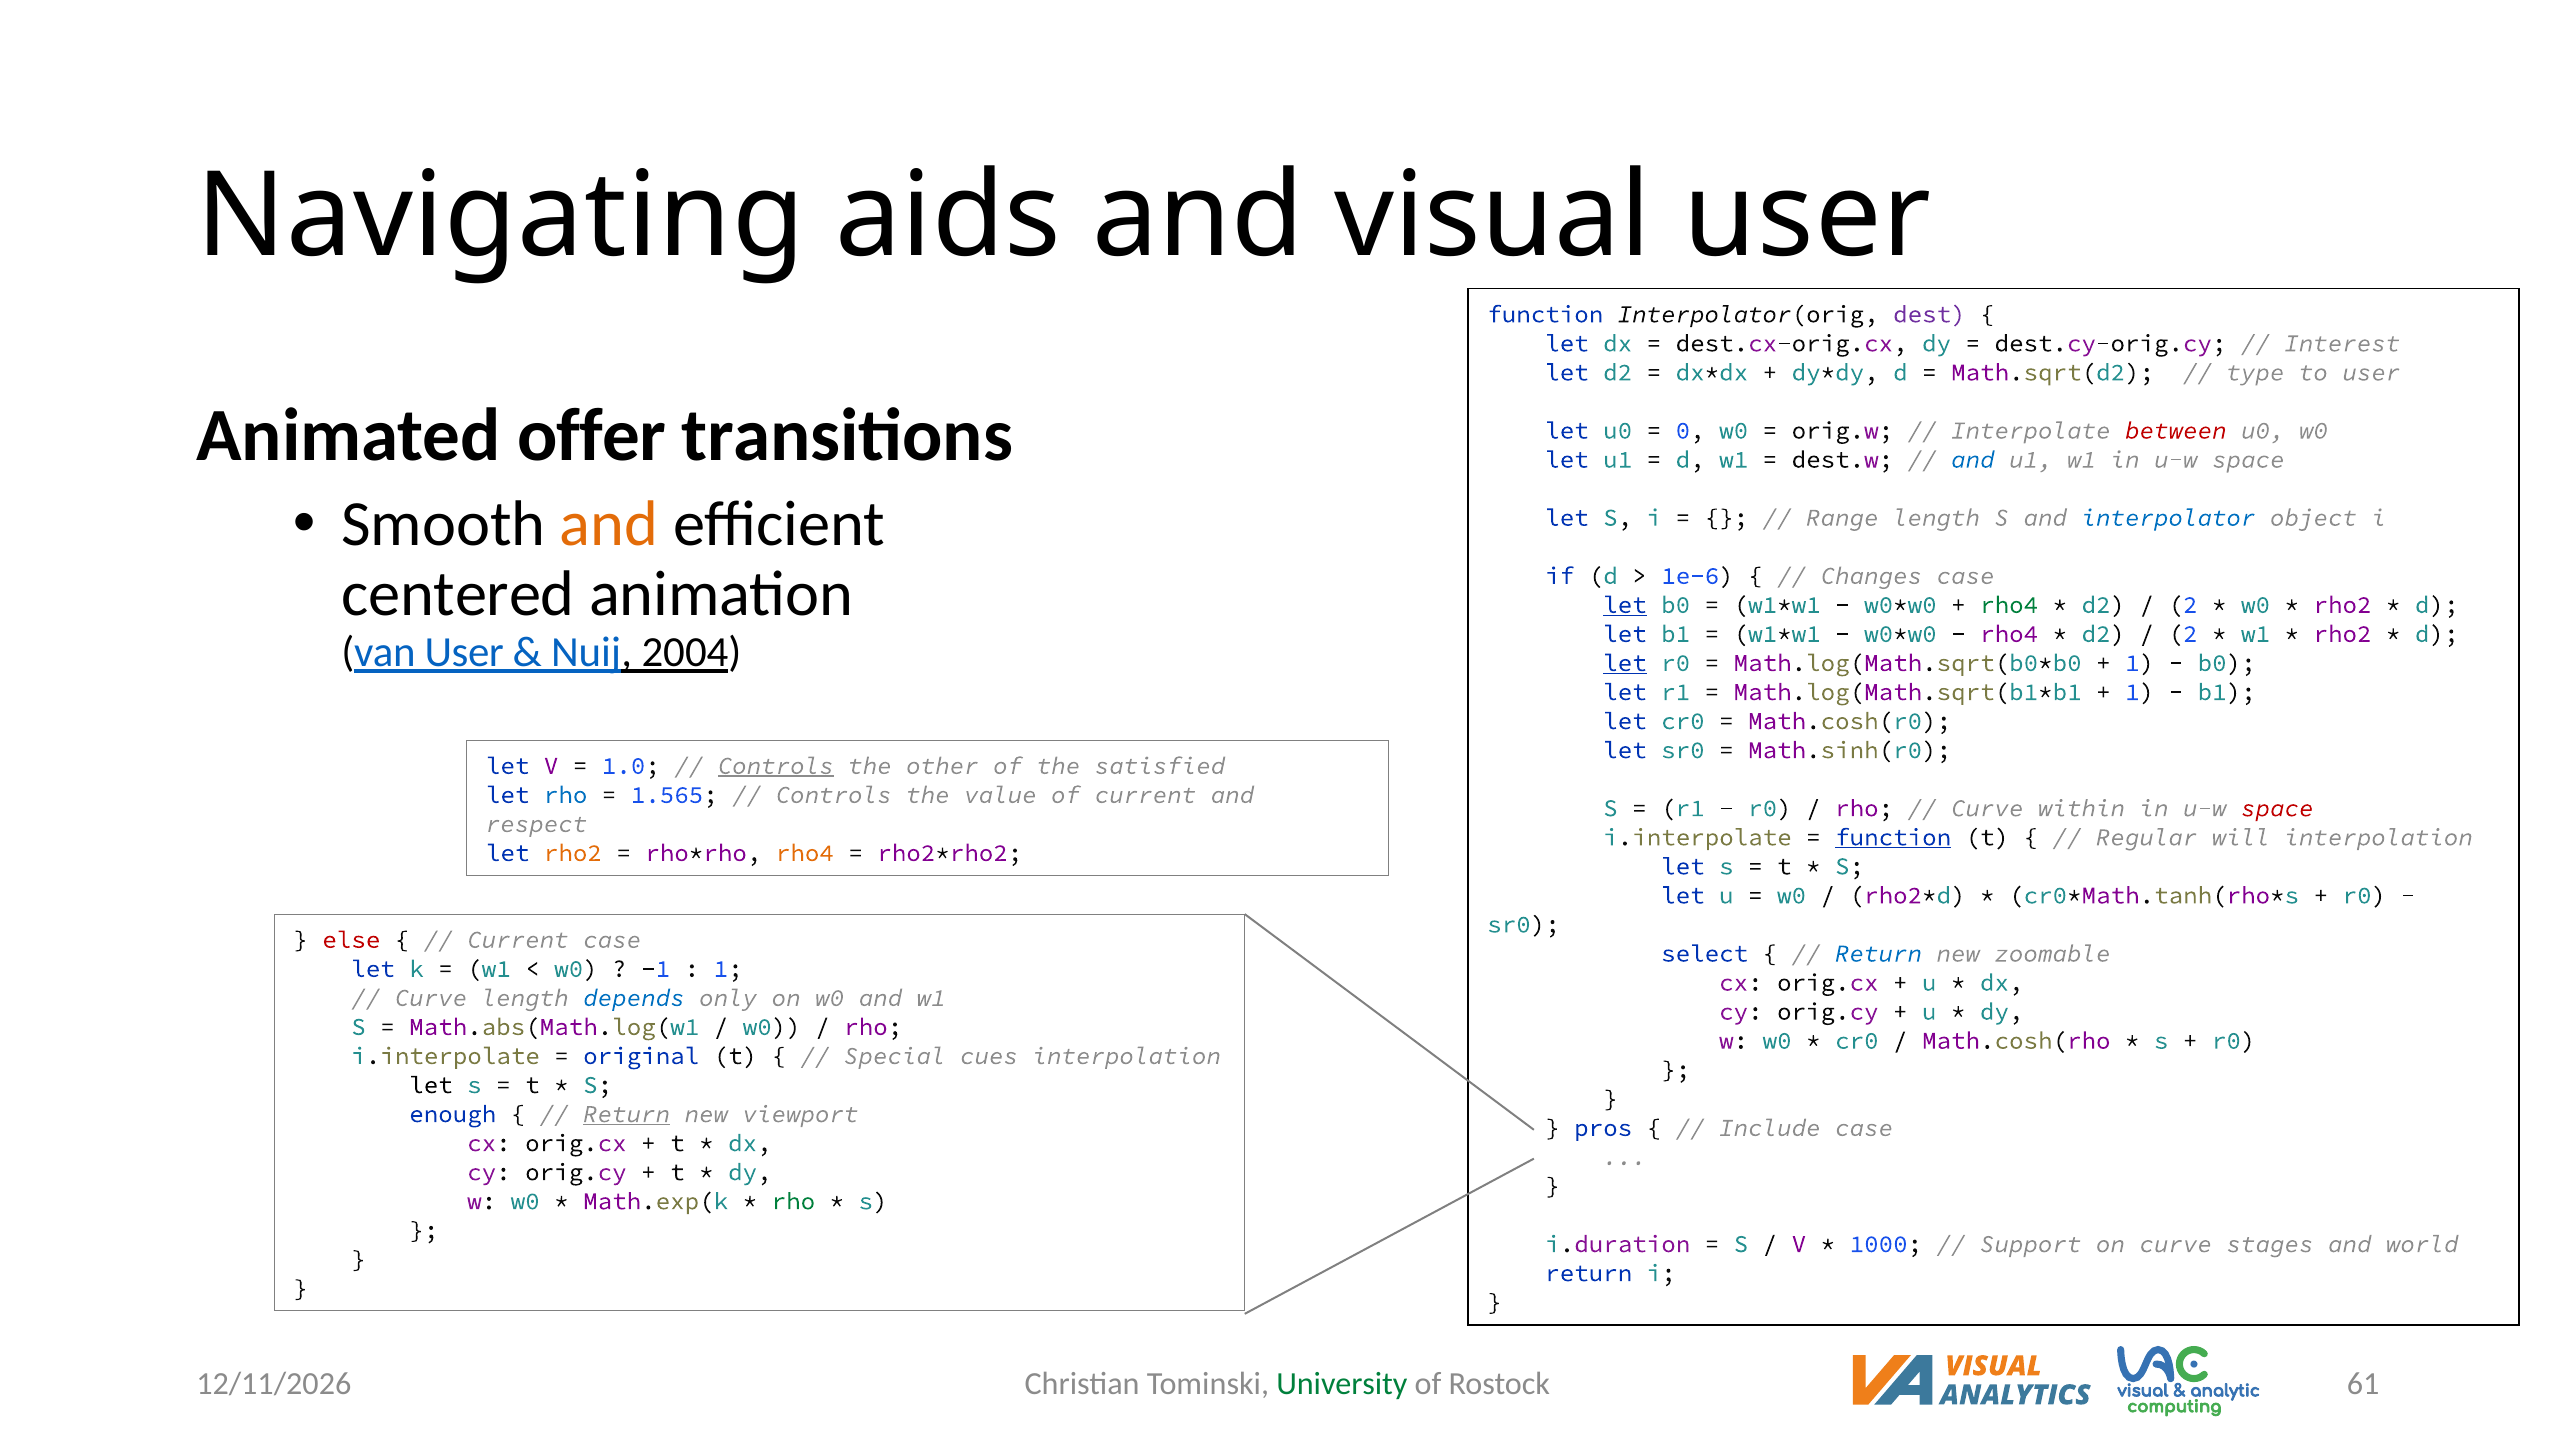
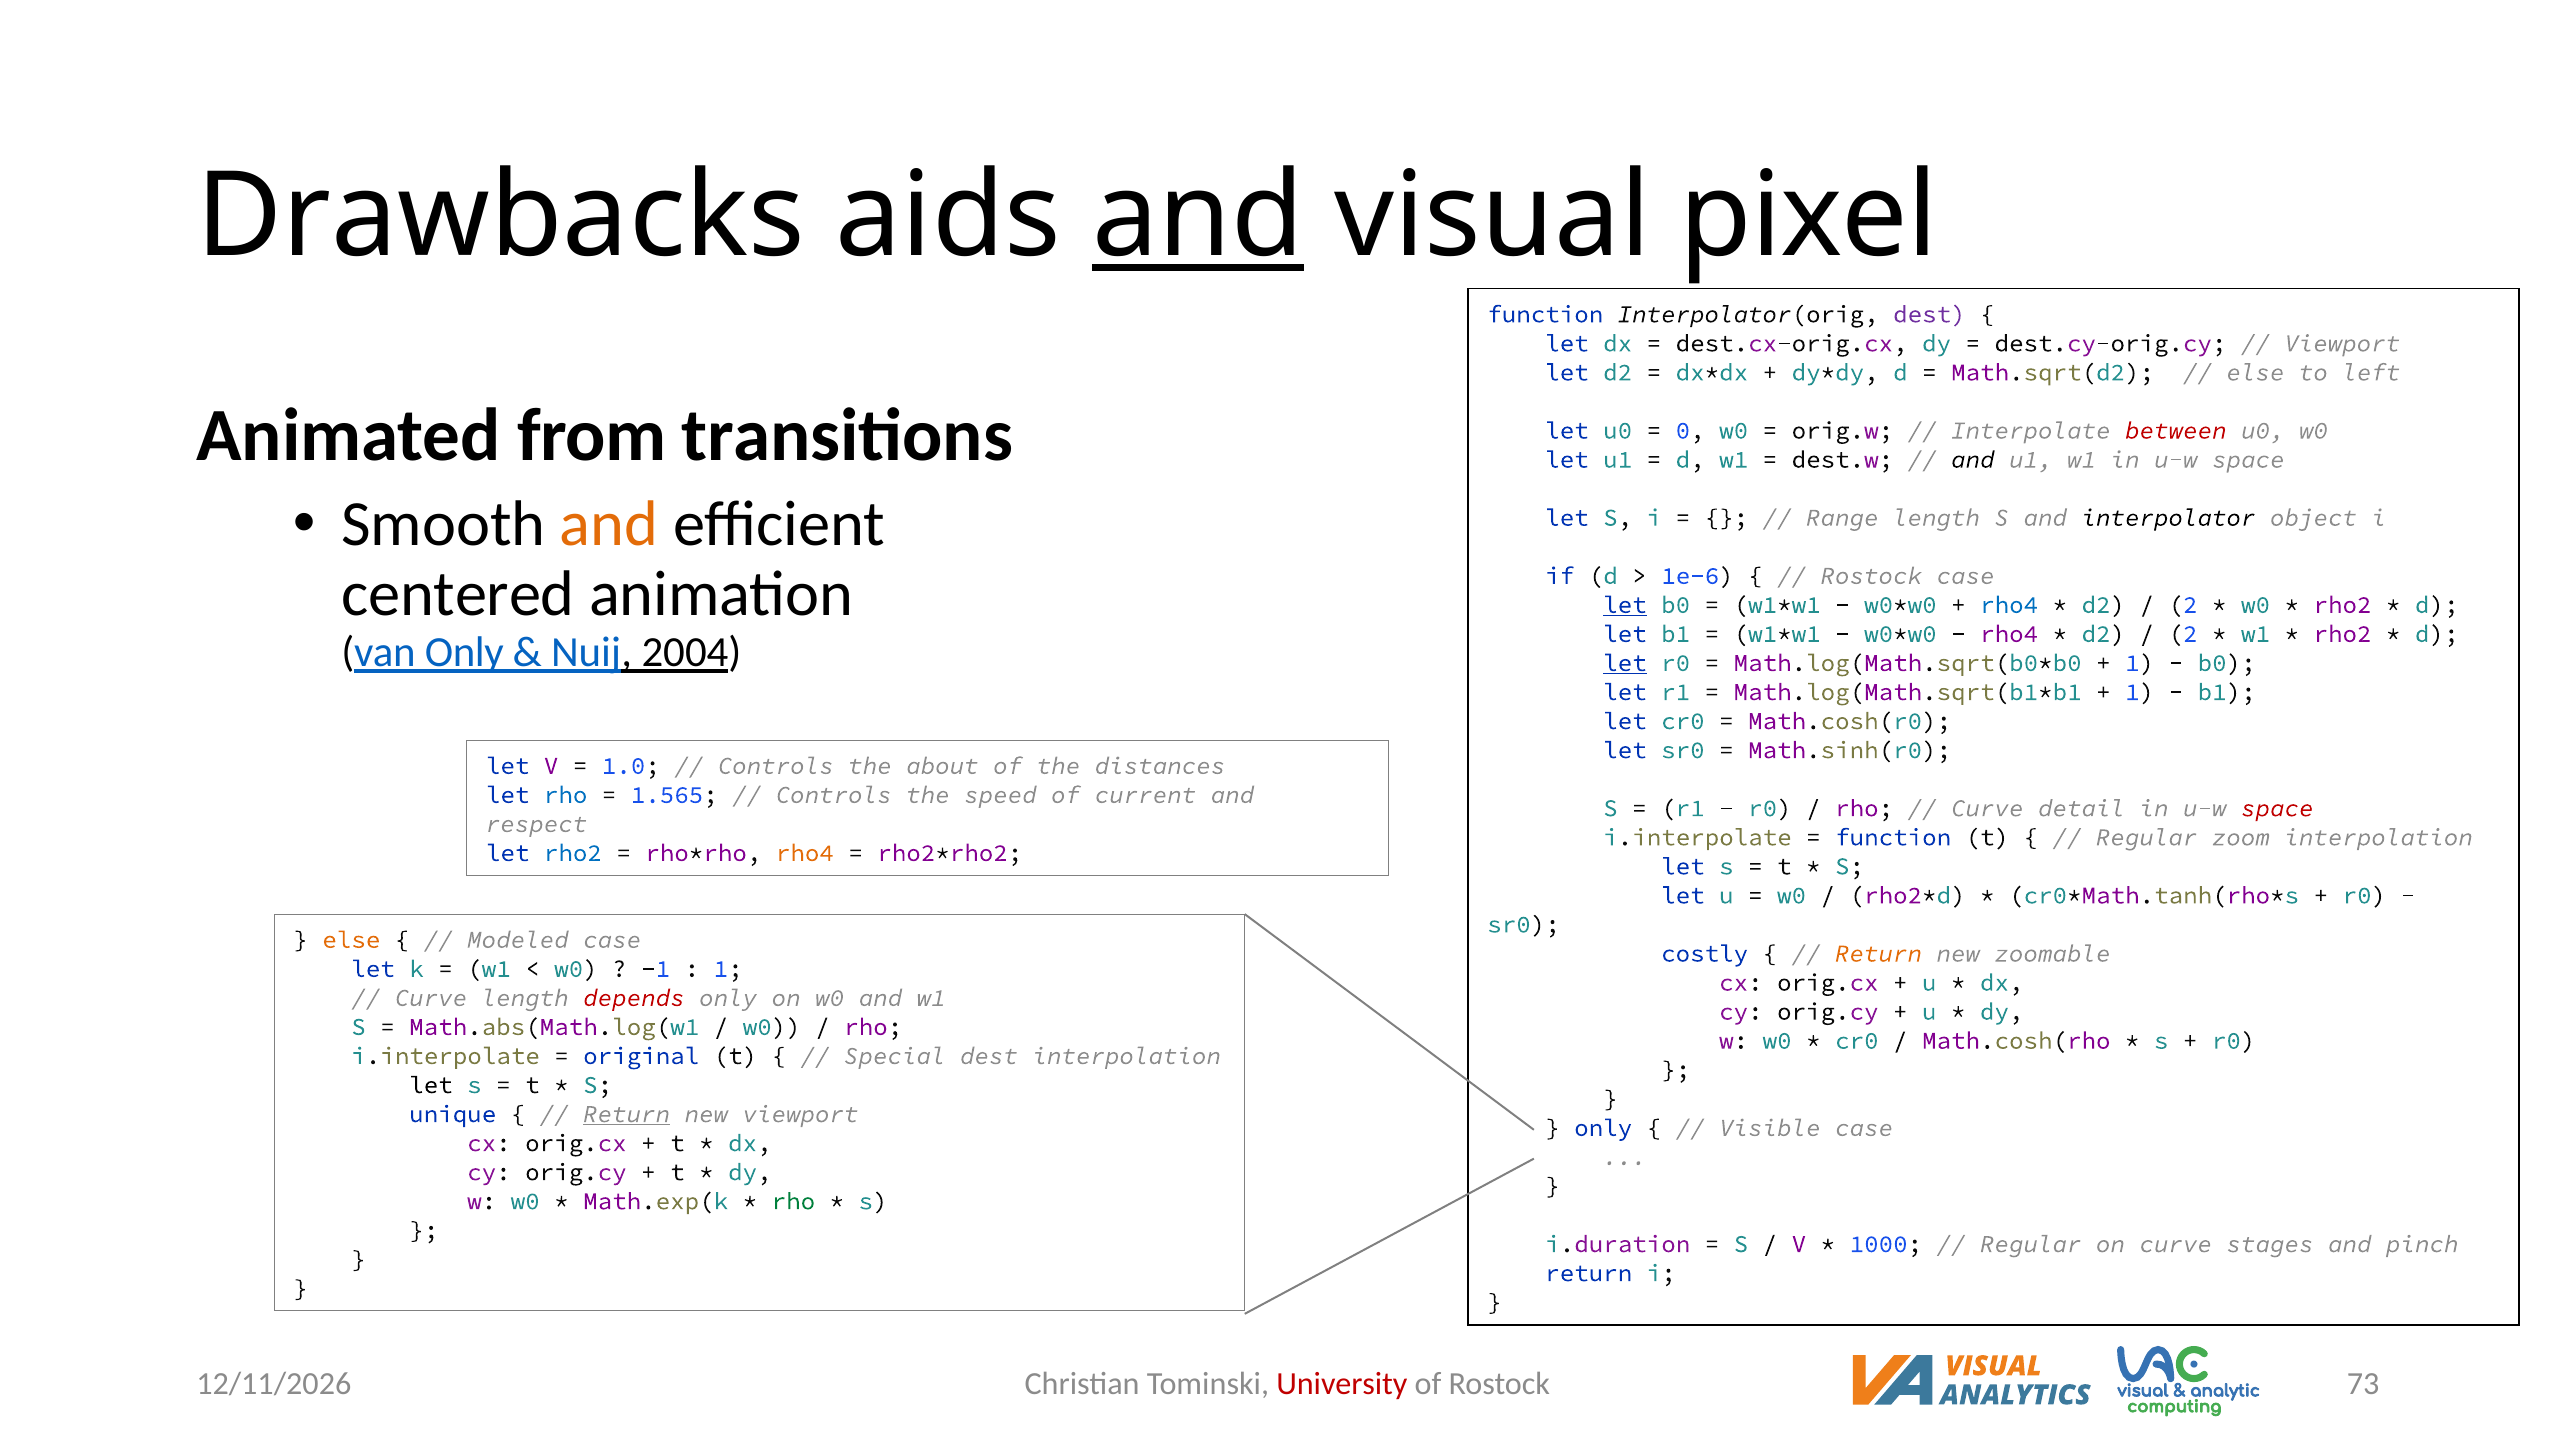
Navigating: Navigating -> Drawbacks (501, 216)
and underline: none -> present (1198, 216)
visual user: user -> pixel (1809, 216)
Interest: Interest -> Viewport (2342, 343)
type: type -> else (2256, 372)
to user: user -> left (2372, 372)
offer: offer -> from (592, 436)
and colour: blue -> black (1973, 460)
interpolator colour: blue -> black (2169, 518)
Changes: Changes -> Rostock (1871, 576)
rho4 colour: green -> blue (2009, 605)
van User: User -> Only (464, 653)
Controls underline: present -> none (776, 766)
other: other -> about (943, 766)
satisfied: satisfied -> distances (1160, 766)
value: value -> speed (1001, 795)
within: within -> detail (2082, 808)
function underline: present -> none (1893, 837)
will: will -> zoom (2241, 837)
rho2 colour: orange -> blue (573, 853)
else colour: red -> orange (351, 940)
Current: Current -> Modeled (518, 940)
select: select -> costly (1705, 954)
Return colour: blue -> orange (1879, 954)
depends colour: blue -> red (634, 998)
Special cues: cues -> dest (989, 1056)
enough: enough -> unique (453, 1114)
pros: pros -> only (1603, 1128)
Include: Include -> Visible (1770, 1128)
Support: Support -> Regular (2031, 1244)
world: world -> pinch (2422, 1244)
University colour: green -> red (1342, 1383)
61: 61 -> 73 (2363, 1383)
